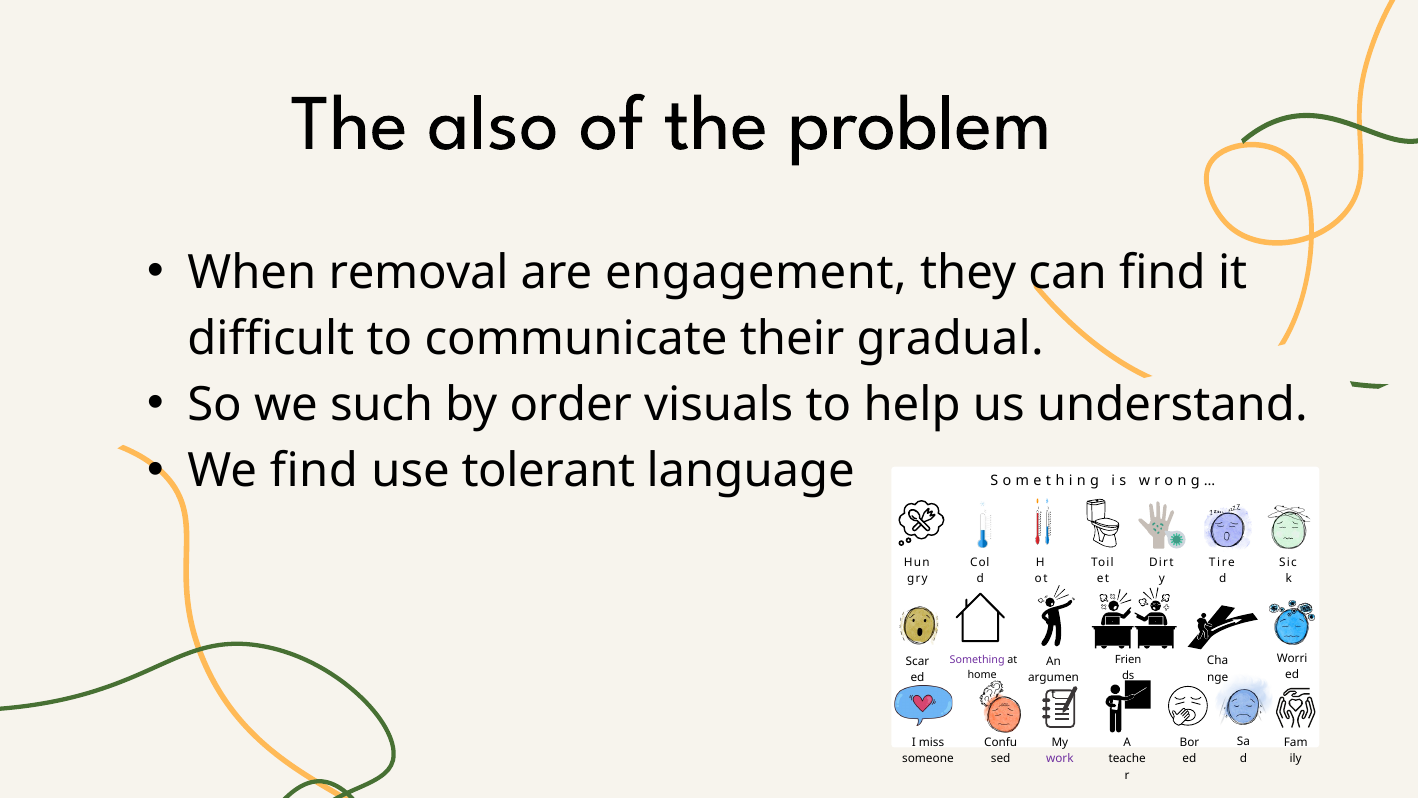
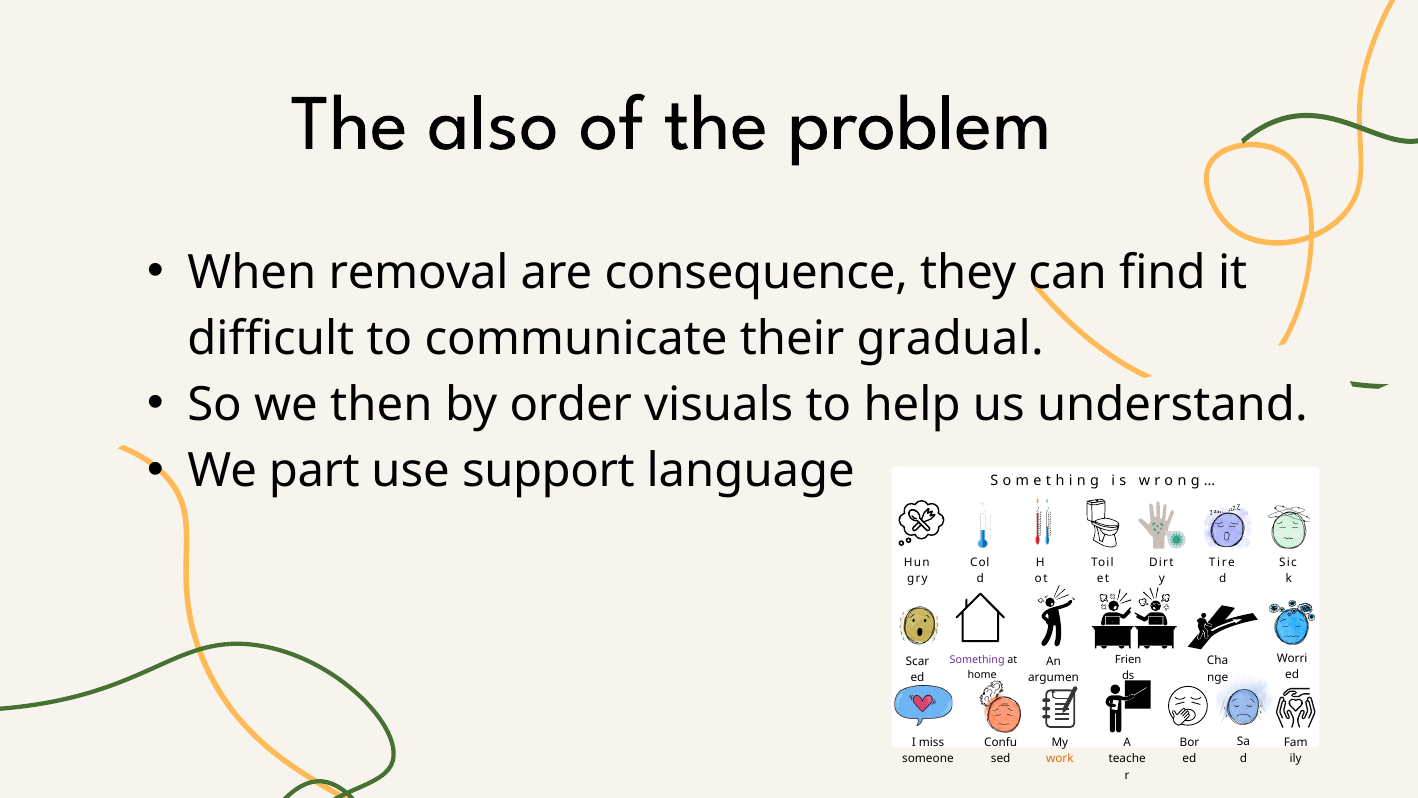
engagement: engagement -> consequence (756, 272)
such: such -> then (381, 405)
We find: find -> part (314, 471)
tolerant: tolerant -> support (548, 471)
work colour: purple -> orange (1060, 759)
